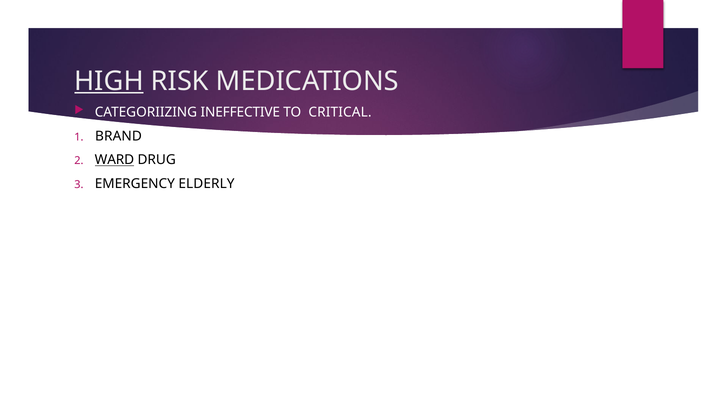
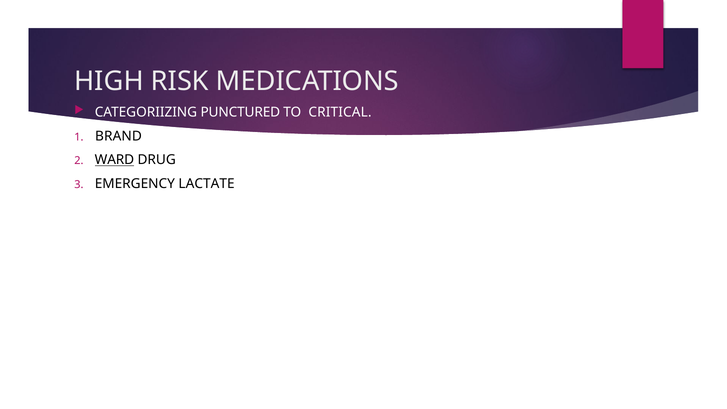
HIGH underline: present -> none (109, 81)
INEFFECTIVE: INEFFECTIVE -> PUNCTURED (240, 112)
ELDERLY: ELDERLY -> LACTATE (207, 184)
